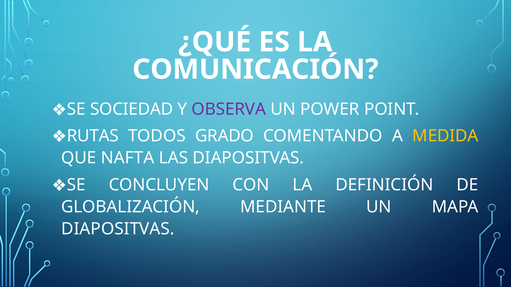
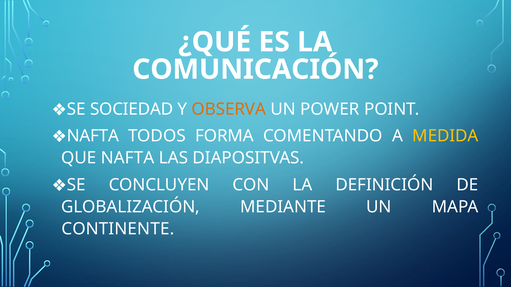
OBSERVA colour: purple -> orange (229, 109)
RUTAS: RUTAS -> NAFTA (93, 136)
GRADO: GRADO -> FORMA (224, 136)
DIAPOSITVAS: DIAPOSITVAS -> CONTINENTE (118, 229)
